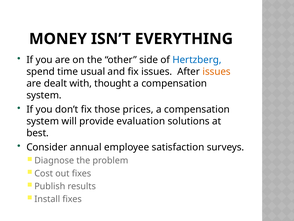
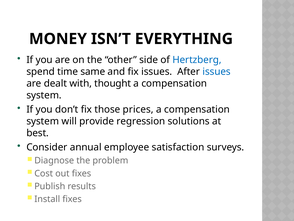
usual: usual -> same (93, 72)
issues colour: orange -> blue (217, 72)
evaluation: evaluation -> regression (141, 121)
